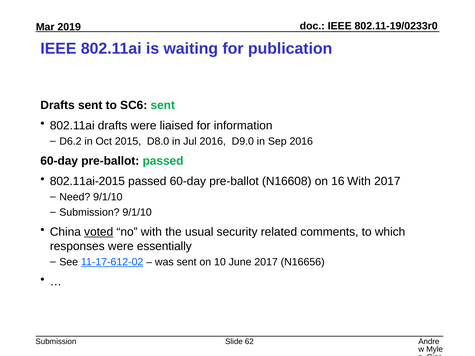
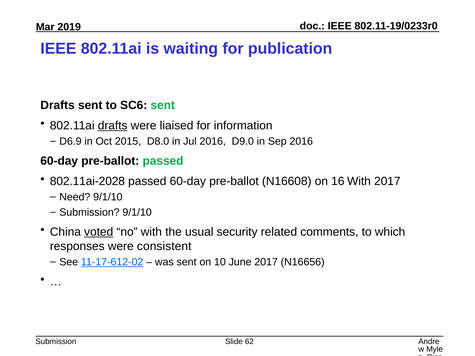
drafts underline: none -> present (113, 126)
D6.2: D6.2 -> D6.9 (70, 142)
802.11ai-2015: 802.11ai-2015 -> 802.11ai-2028 (87, 181)
essentially: essentially -> consistent (164, 246)
